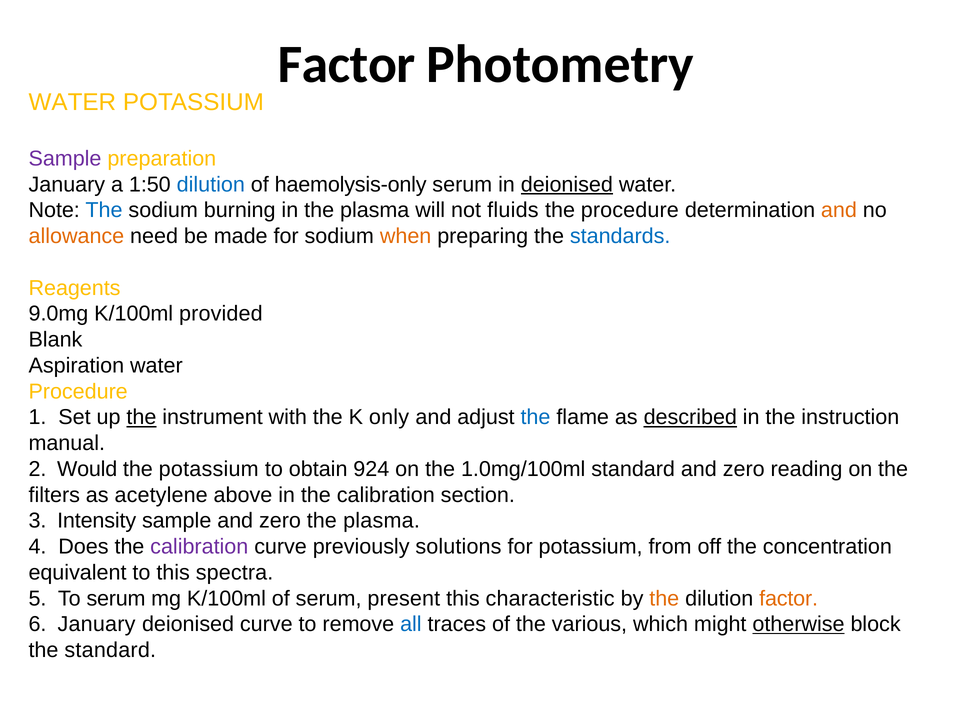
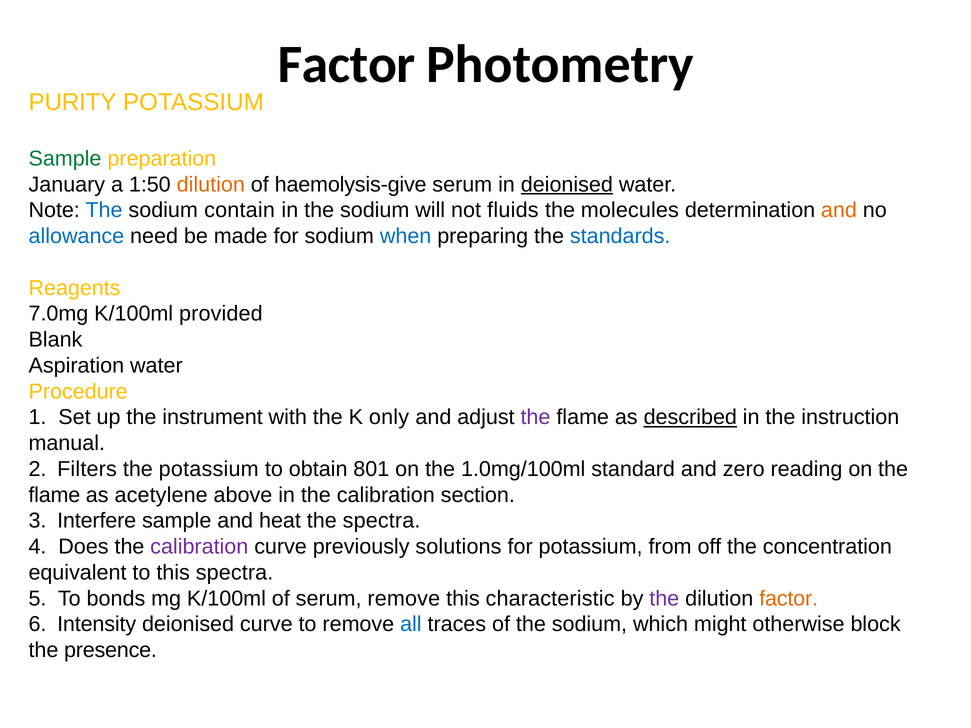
WATER: WATER -> PURITY (72, 102)
Sample colour: purple -> green (65, 159)
dilution colour: blue -> orange (211, 185)
haemolysis-only: haemolysis-only -> haemolysis-give (351, 185)
burning: burning -> contain (240, 210)
in the plasma: plasma -> sodium (375, 210)
the procedure: procedure -> molecules (630, 210)
allowance colour: orange -> blue (76, 236)
when colour: orange -> blue (406, 236)
9.0mg: 9.0mg -> 7.0mg (58, 314)
the underline: present -> none (141, 417)
the colour: blue -> purple (535, 417)
Would: Would -> Filters (87, 469)
924: 924 -> 801 (371, 469)
filters: filters -> flame (54, 495)
Intensity: Intensity -> Interfere (97, 521)
sample and zero: zero -> heat (280, 521)
plasma: plasma -> spectra (382, 521)
To serum: serum -> bonds (116, 599)
serum present: present -> remove (404, 599)
the colour: orange -> purple (664, 599)
6 January: January -> Intensity (97, 625)
of the various: various -> sodium (589, 625)
otherwise underline: present -> none (798, 625)
the standard: standard -> presence (110, 650)
